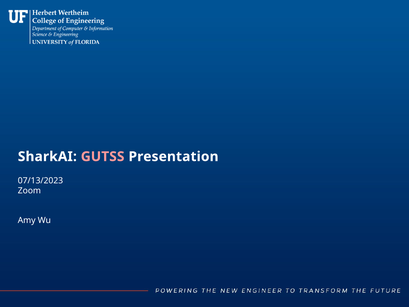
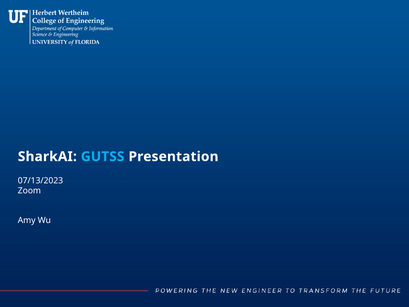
GUTSS colour: pink -> light blue (103, 156)
